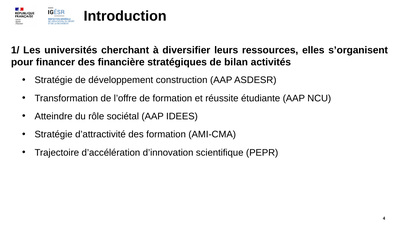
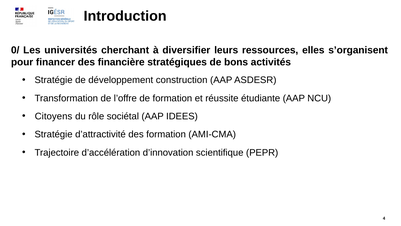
1/: 1/ -> 0/ (15, 50)
bilan: bilan -> bons (236, 62)
Atteindre: Atteindre -> Citoyens (54, 116)
